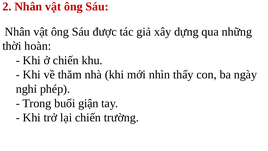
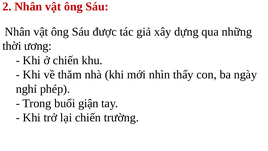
hoàn: hoàn -> ương (38, 46)
